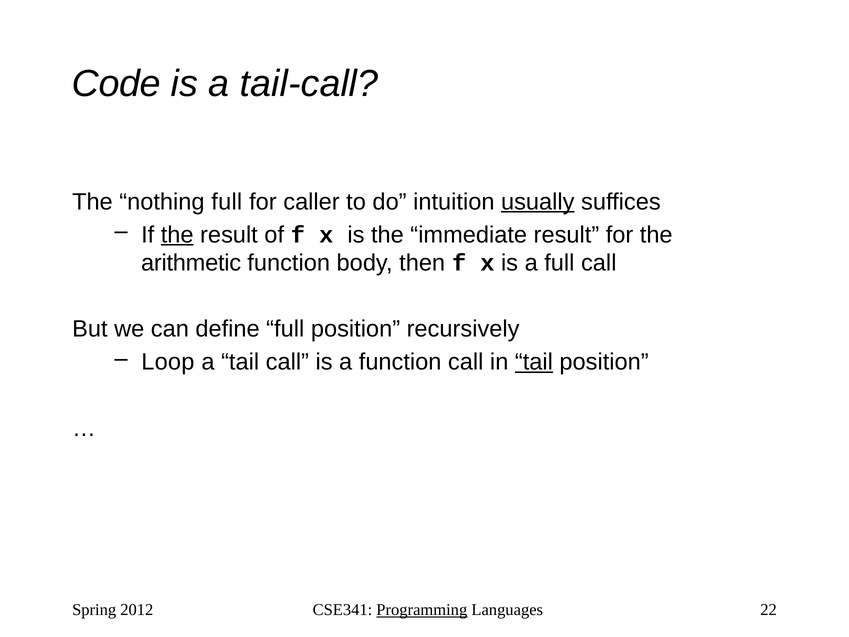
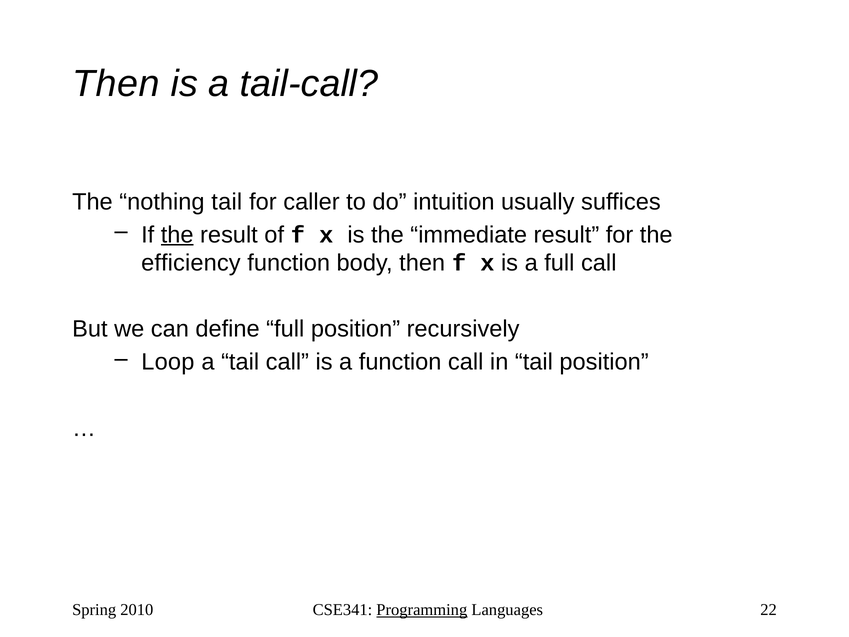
Code: Code -> Then (116, 84)
nothing full: full -> tail (227, 202)
usually underline: present -> none (538, 202)
arithmetic: arithmetic -> efficiency (191, 263)
tail underline: present -> none (534, 362)
2012: 2012 -> 2010 (137, 610)
